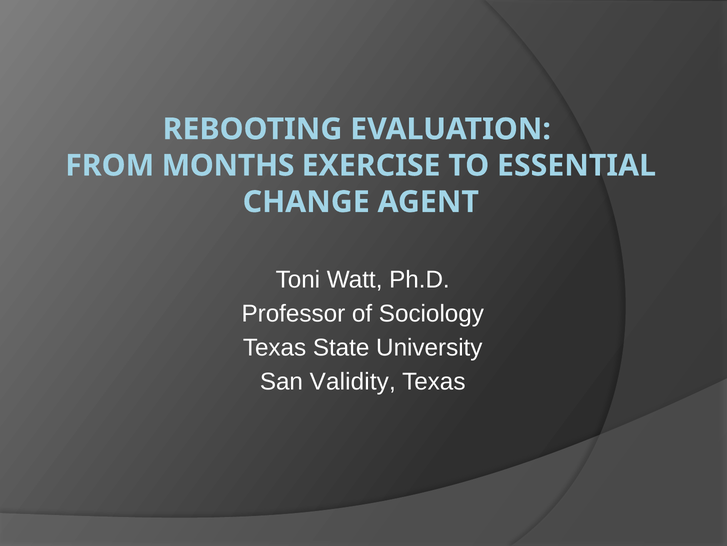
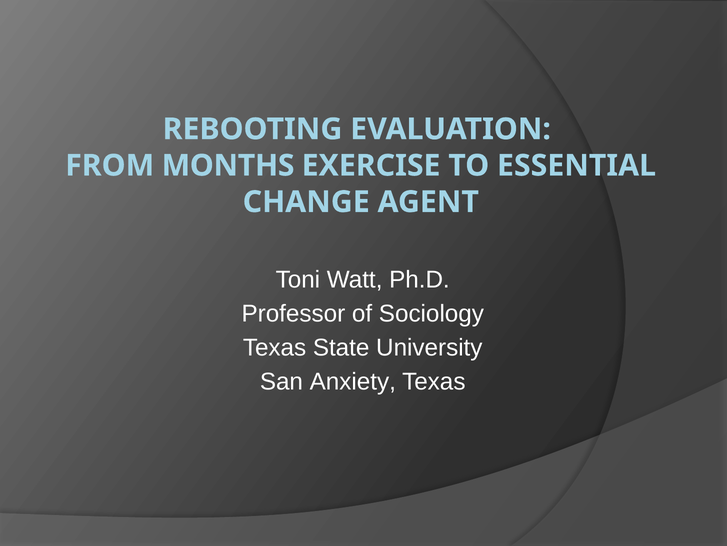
Validity: Validity -> Anxiety (353, 381)
